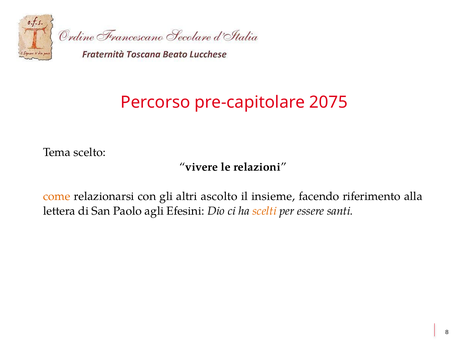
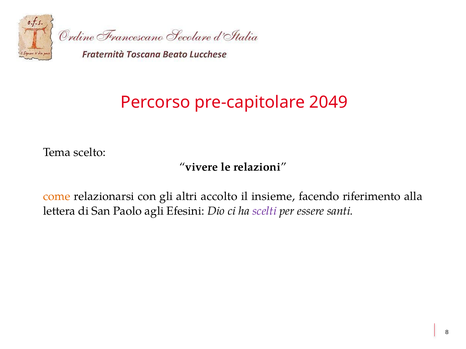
2075: 2075 -> 2049 (329, 103)
ascolto: ascolto -> accolto (219, 197)
scelti colour: orange -> purple (264, 211)
